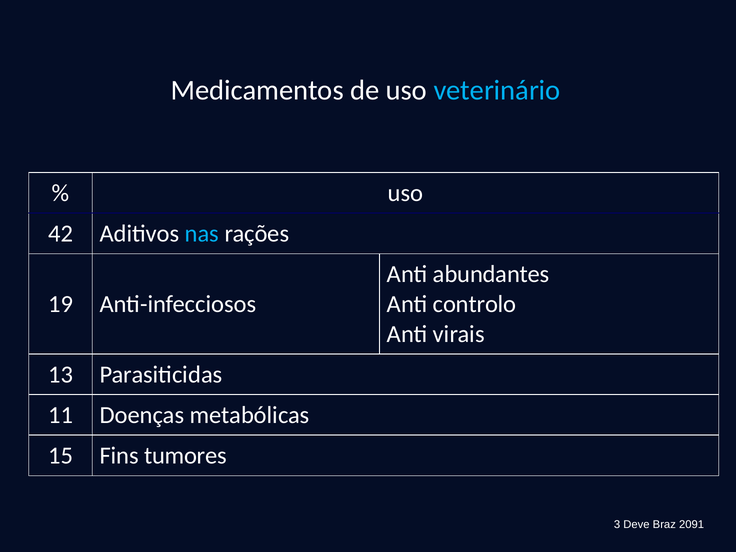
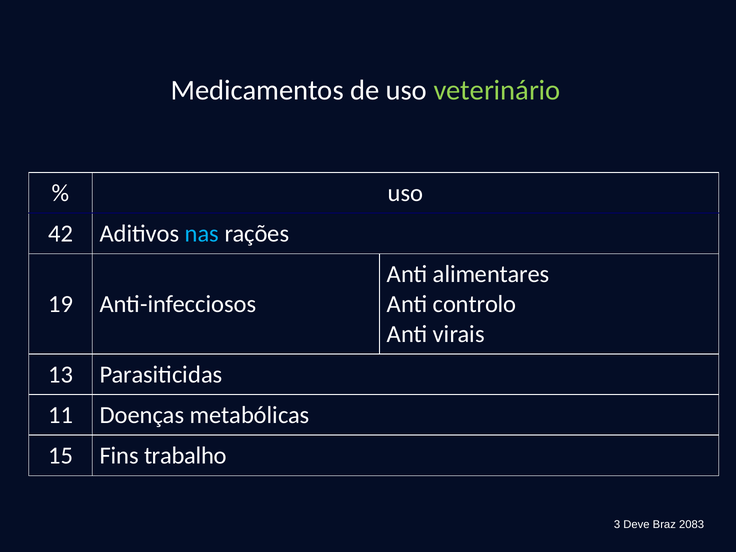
veterinário colour: light blue -> light green (497, 90)
abundantes: abundantes -> alimentares (491, 274)
tumores: tumores -> trabalho (185, 456)
2091: 2091 -> 2083 (692, 525)
